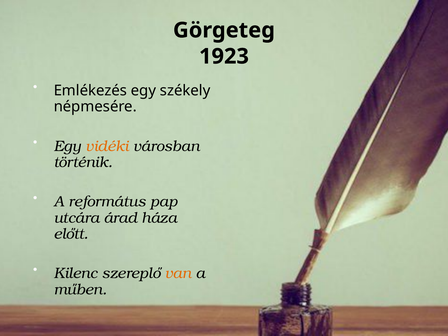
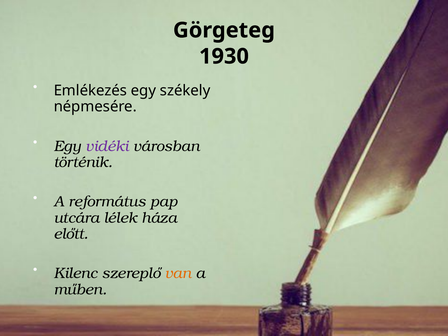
1923: 1923 -> 1930 (224, 56)
vidéki colour: orange -> purple (107, 146)
árad: árad -> lélek (120, 218)
